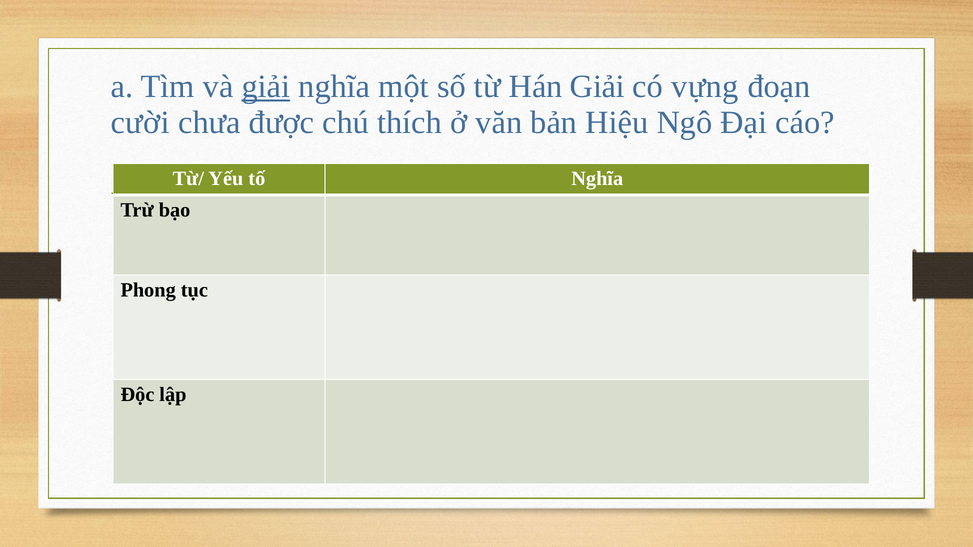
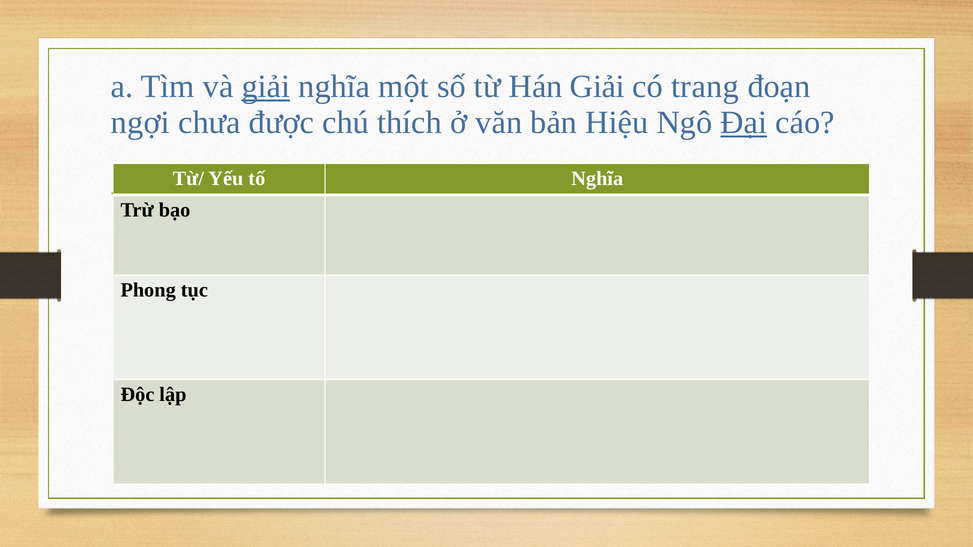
vựng: vựng -> trang (705, 87)
cười: cười -> ngợi (140, 123)
Đại underline: none -> present (744, 123)
